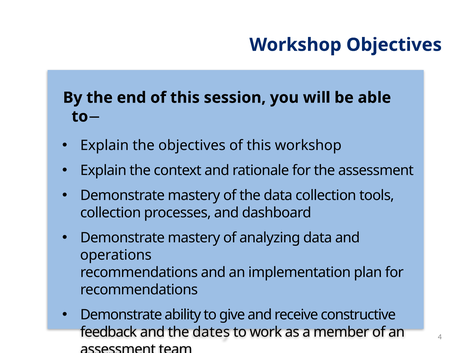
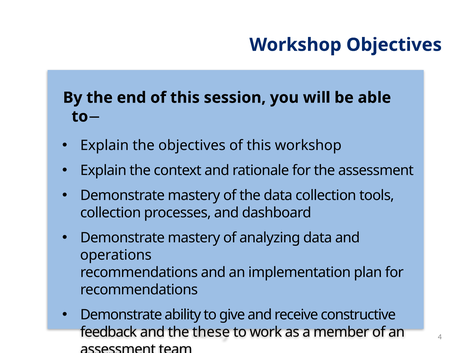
dates: dates -> these (211, 332)
